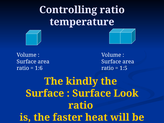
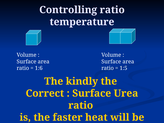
Surface: Surface -> Correct (45, 93)
Look: Look -> Urea (126, 93)
